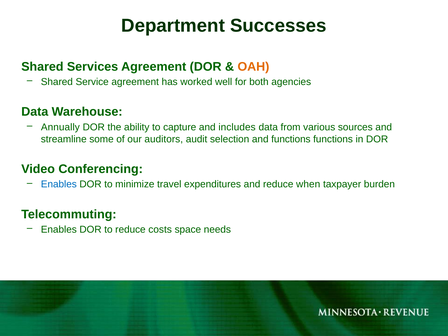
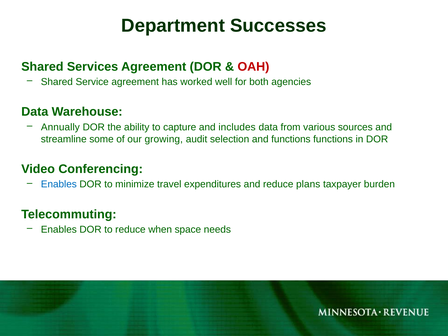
OAH colour: orange -> red (253, 67)
auditors: auditors -> growing (164, 139)
when: when -> plans (308, 184)
costs: costs -> when (160, 230)
